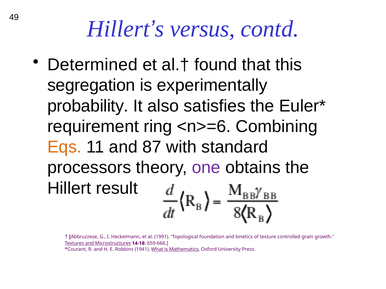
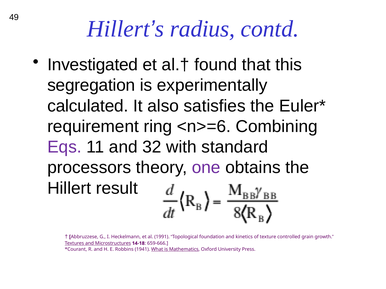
versus: versus -> radius (202, 29)
Determined: Determined -> Investigated (93, 65)
probability: probability -> calculated (88, 106)
Eqs colour: orange -> purple (64, 147)
87: 87 -> 32 (152, 147)
